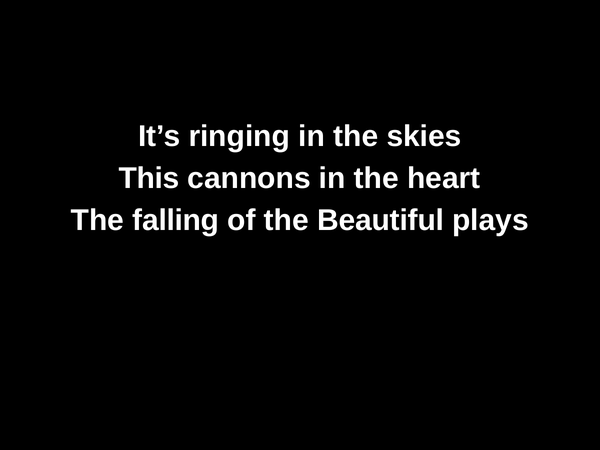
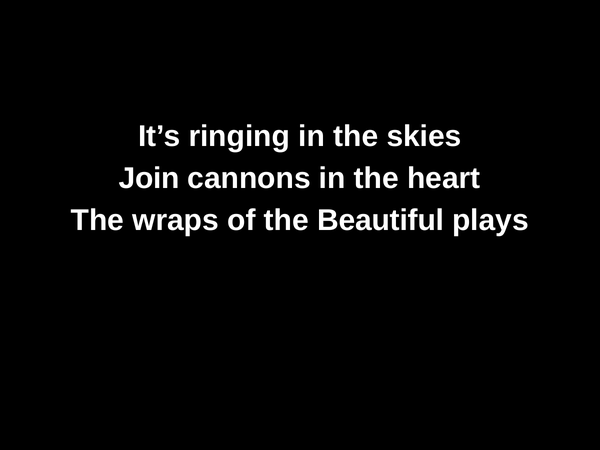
This: This -> Join (149, 178)
falling: falling -> wraps (176, 220)
